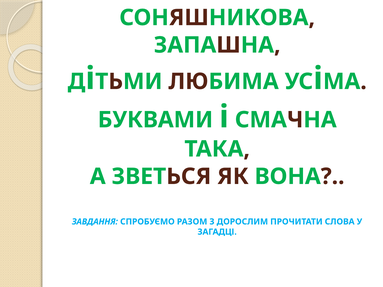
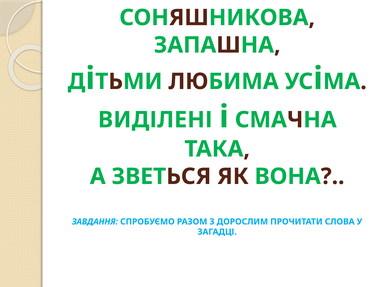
БУКВАМИ: БУКВАМИ -> ВИДІЛЕНІ (155, 120)
